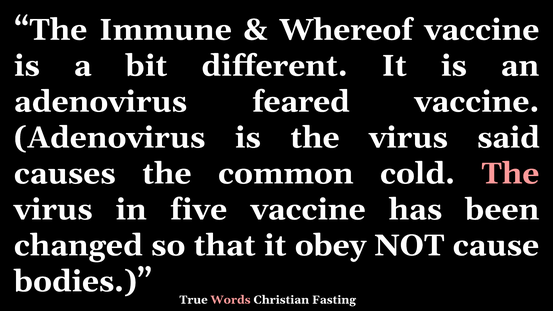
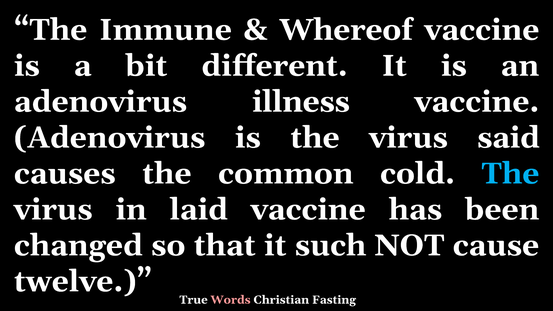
feared: feared -> illness (301, 102)
The colour: pink -> light blue (510, 174)
five: five -> laid (199, 210)
obey: obey -> such (331, 246)
bodies: bodies -> twelve (83, 281)
